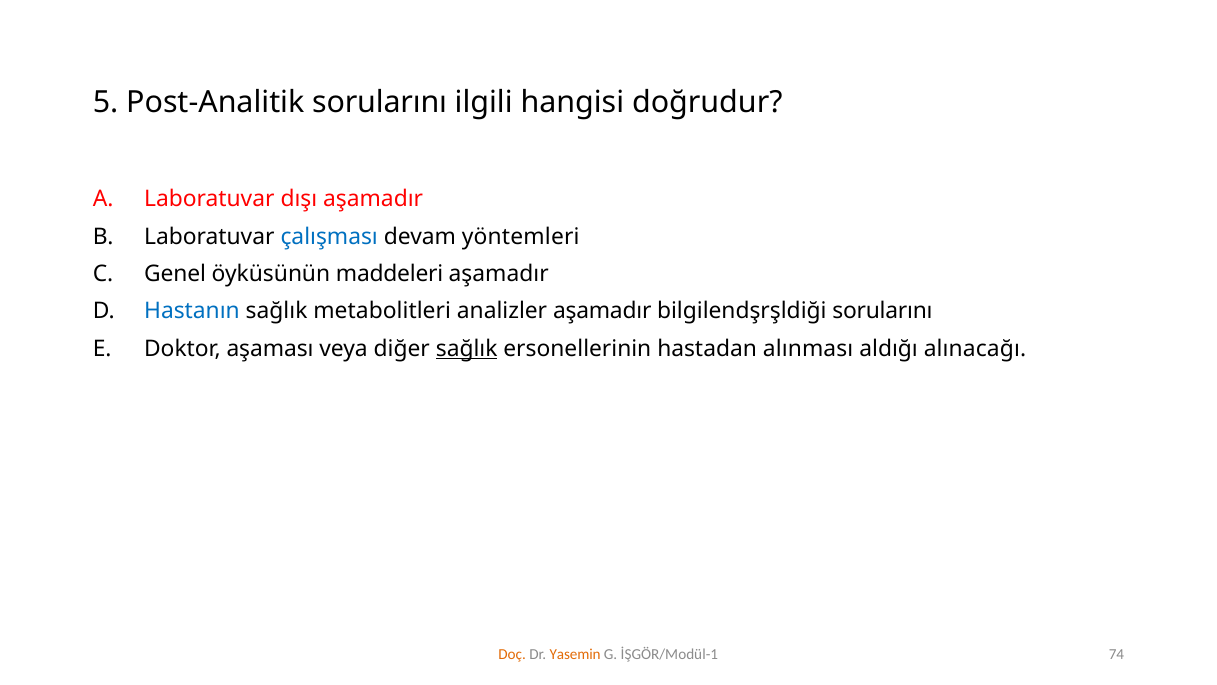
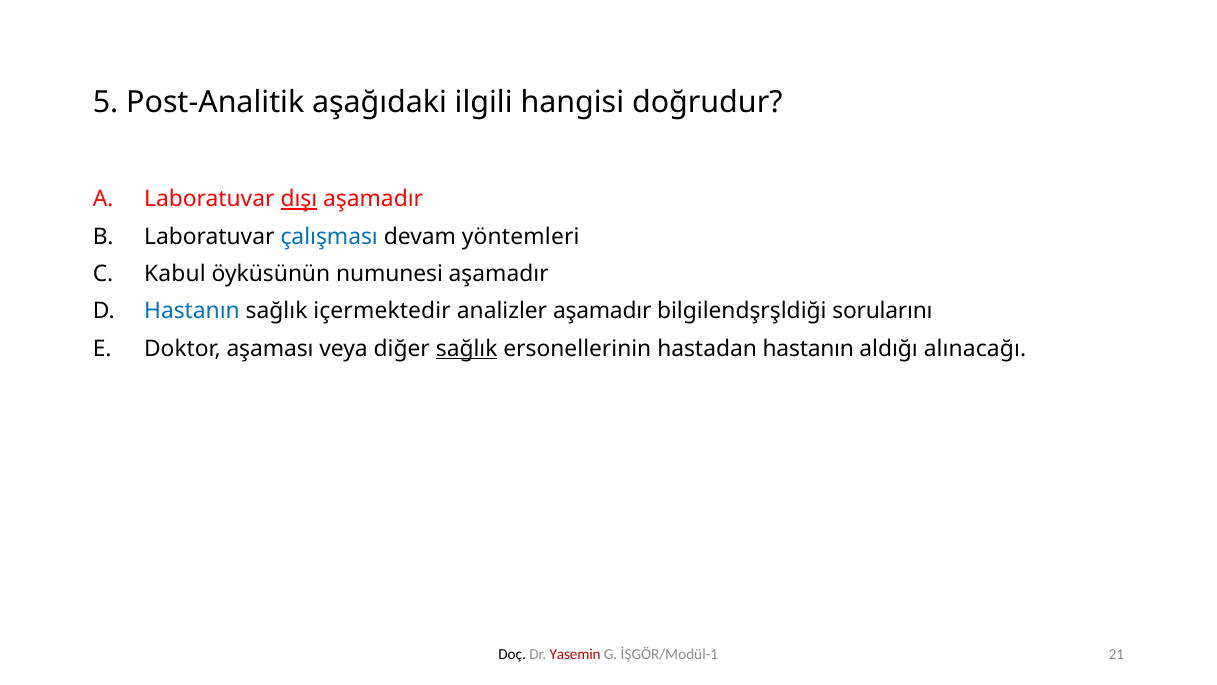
Post-Analitik sorularını: sorularını -> aşağıdaki (380, 102)
dışı underline: none -> present (299, 199)
Genel: Genel -> Kabul (175, 274)
maddeleri: maddeleri -> numunesi (390, 274)
metabolitleri: metabolitleri -> içermektedir (382, 311)
hastadan alınması: alınması -> hastanın (808, 348)
Doç colour: orange -> black (512, 654)
Yasemin colour: orange -> red (575, 654)
74: 74 -> 21 (1116, 654)
